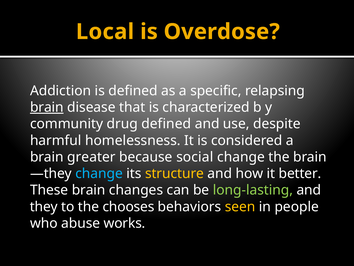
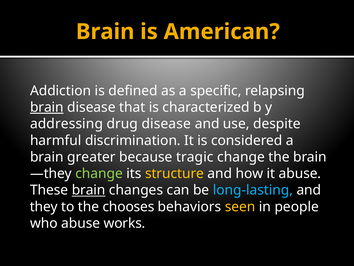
Local: Local -> Brain (105, 32)
Overdose: Overdose -> American (222, 32)
community: community -> addressing (67, 124)
drug defined: defined -> disease (166, 124)
homelessness: homelessness -> discrimination (133, 140)
social: social -> tragic (195, 157)
change colour: light blue -> light green (99, 173)
it better: better -> abuse (300, 173)
brain underline: none -> present (89, 190)
long-lasting colour: light green -> light blue (253, 190)
